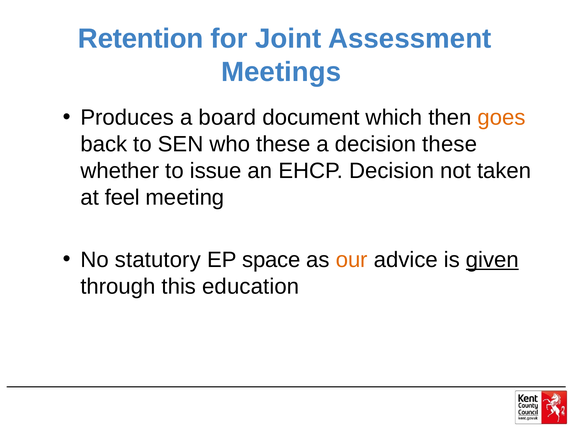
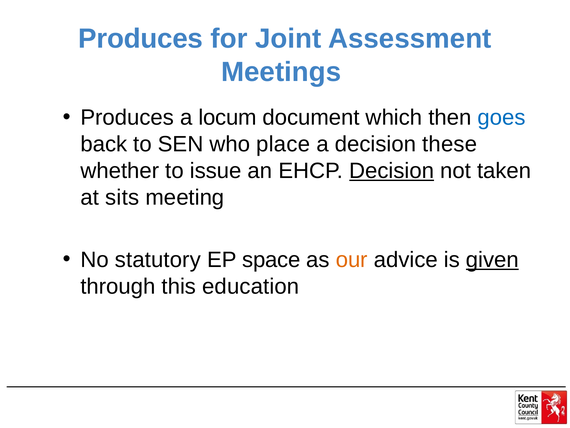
Retention: Retention -> Produces (141, 39)
board: board -> locum (228, 117)
goes colour: orange -> blue (502, 117)
who these: these -> place (283, 144)
Decision underline: none -> present (392, 171)
feel: feel -> sits (122, 197)
